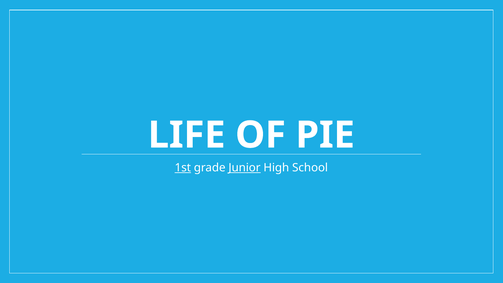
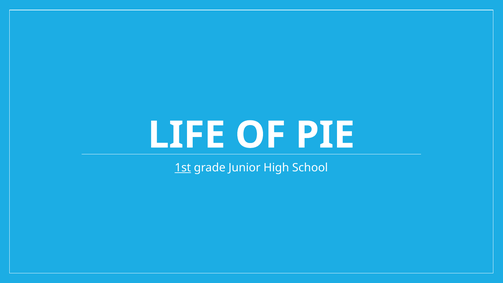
Junior underline: present -> none (245, 168)
